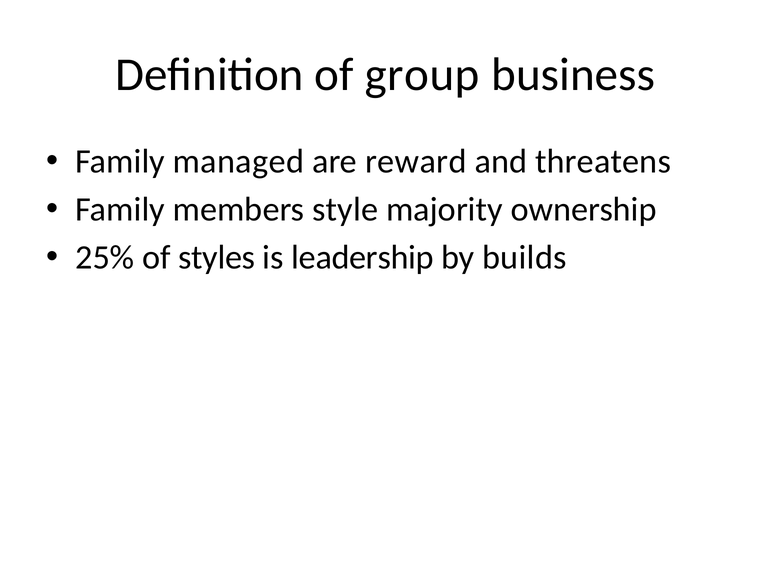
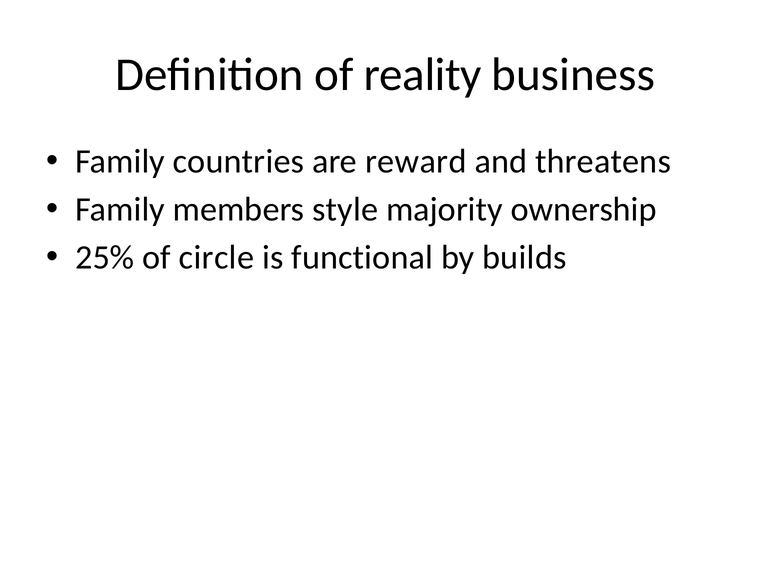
group: group -> reality (423, 75)
managed: managed -> countries (238, 162)
styles: styles -> circle (216, 258)
leadership: leadership -> functional (362, 258)
